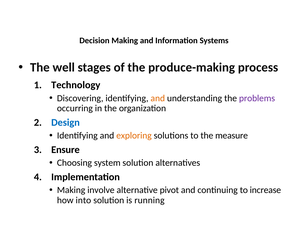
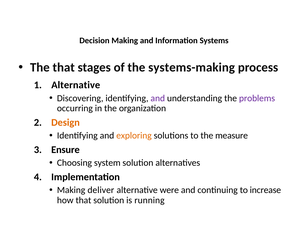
The well: well -> that (64, 67)
produce-making: produce-making -> systems-making (192, 67)
Technology: Technology -> Alternative (76, 85)
and colour: orange -> purple (158, 98)
Design colour: blue -> orange (66, 122)
involve: involve -> deliver (101, 190)
pivot: pivot -> were (169, 190)
how into: into -> that (83, 200)
